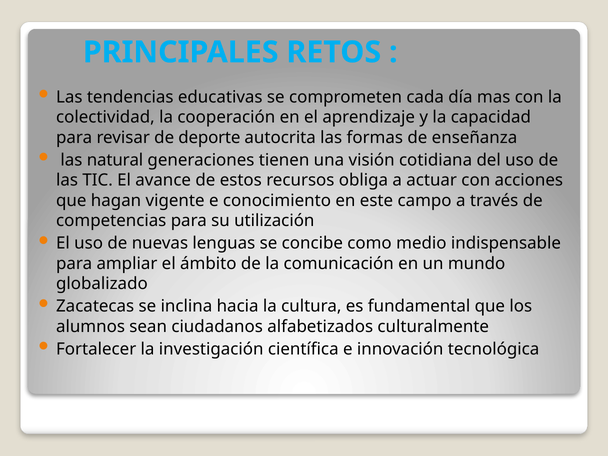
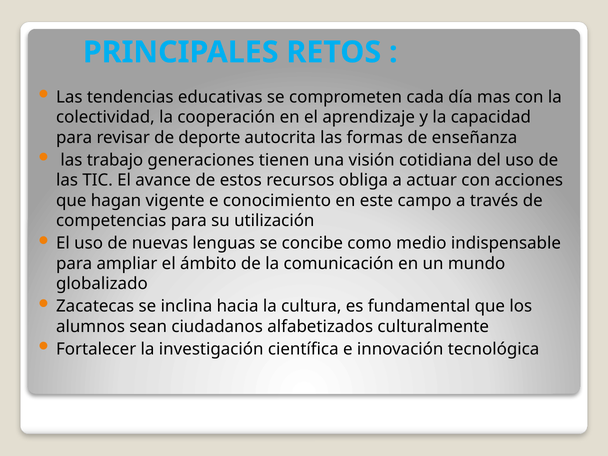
natural: natural -> trabajo (115, 160)
